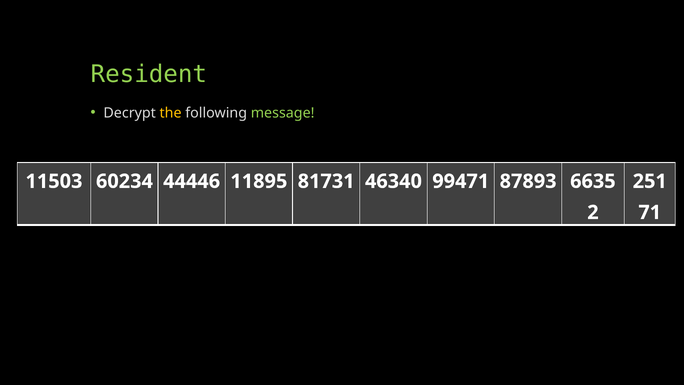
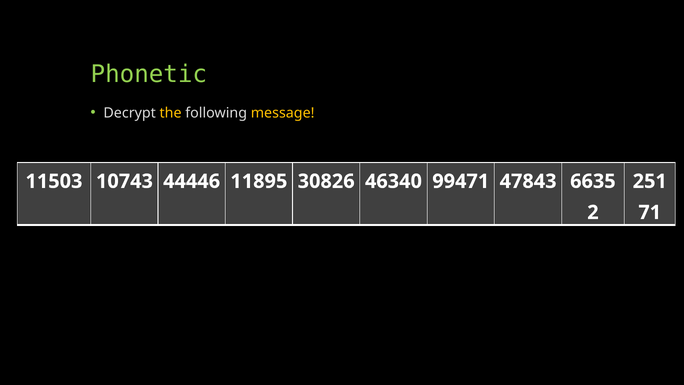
Resident: Resident -> Phonetic (149, 74)
message colour: light green -> yellow (283, 113)
60234: 60234 -> 10743 (124, 181)
81731: 81731 -> 30826 (326, 181)
87893: 87893 -> 47843 (528, 181)
